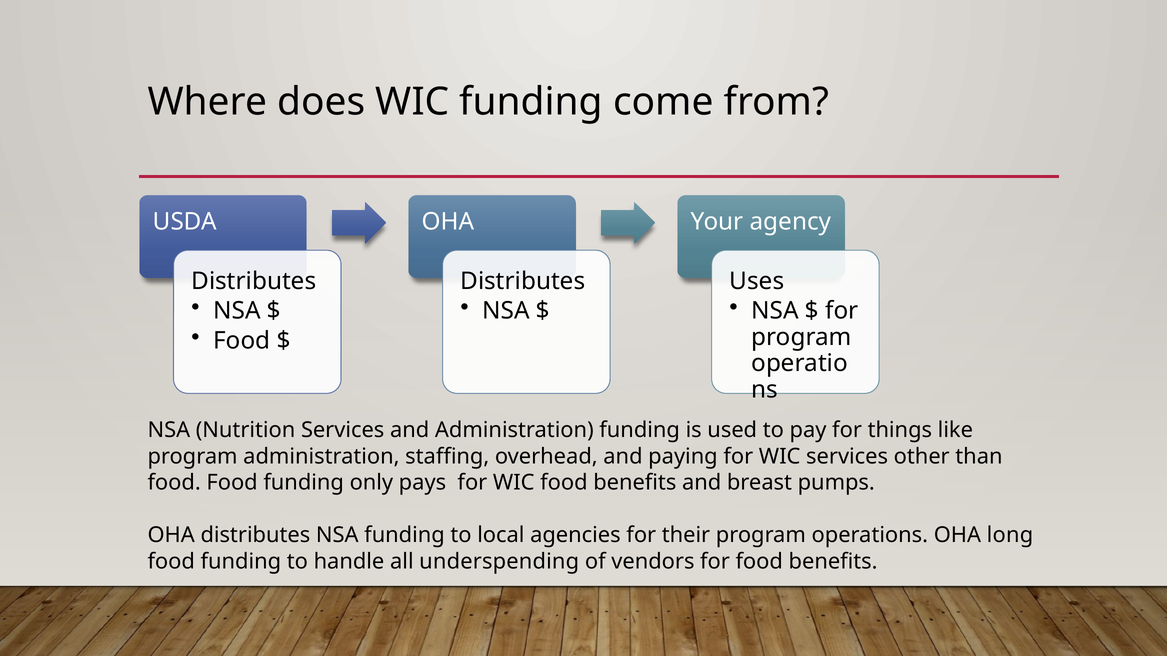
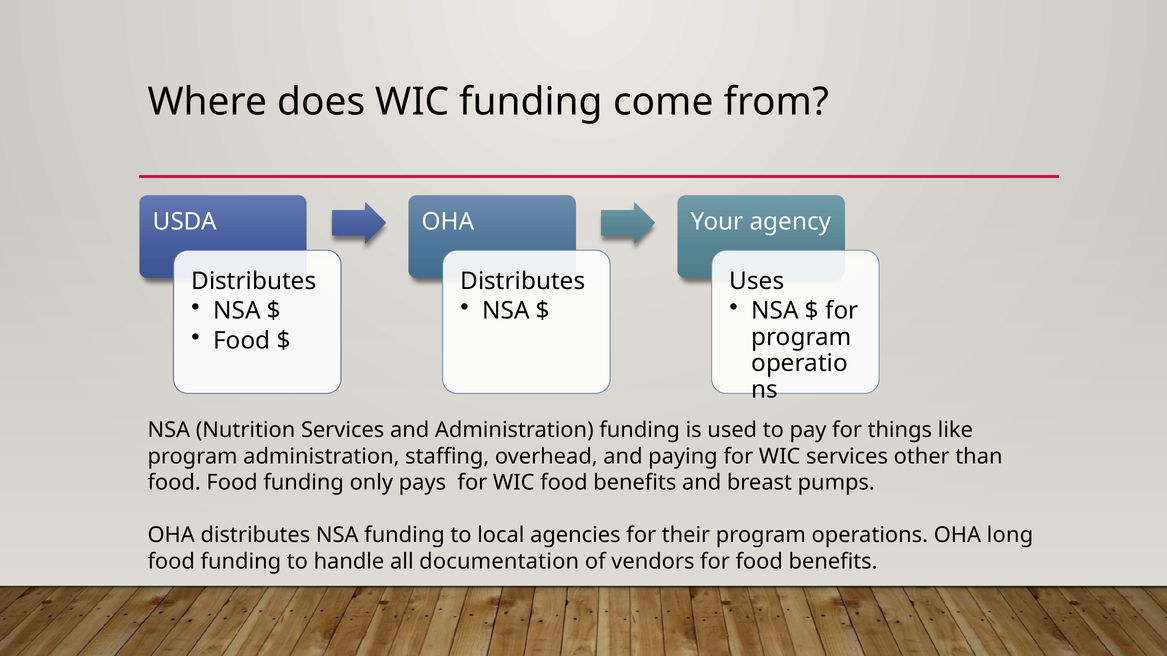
underspending: underspending -> documentation (499, 562)
